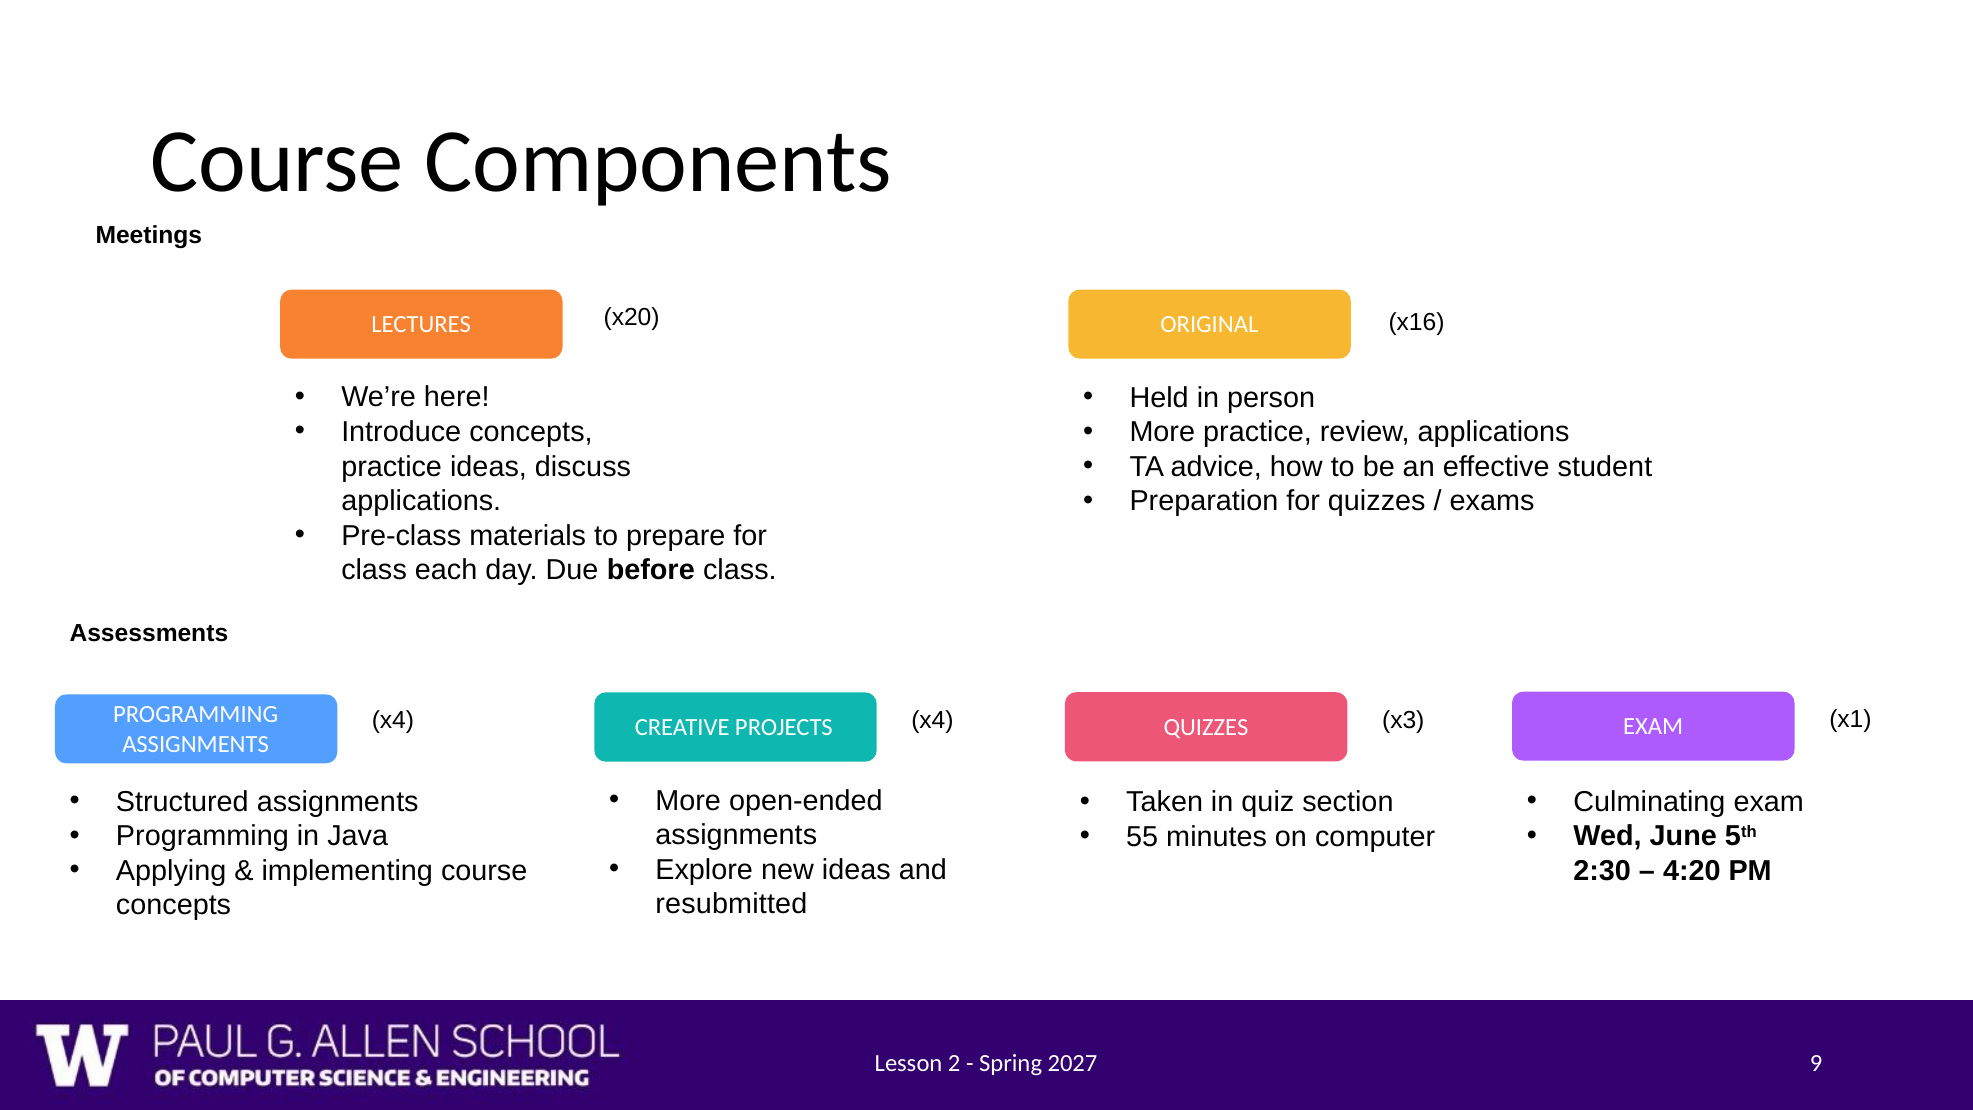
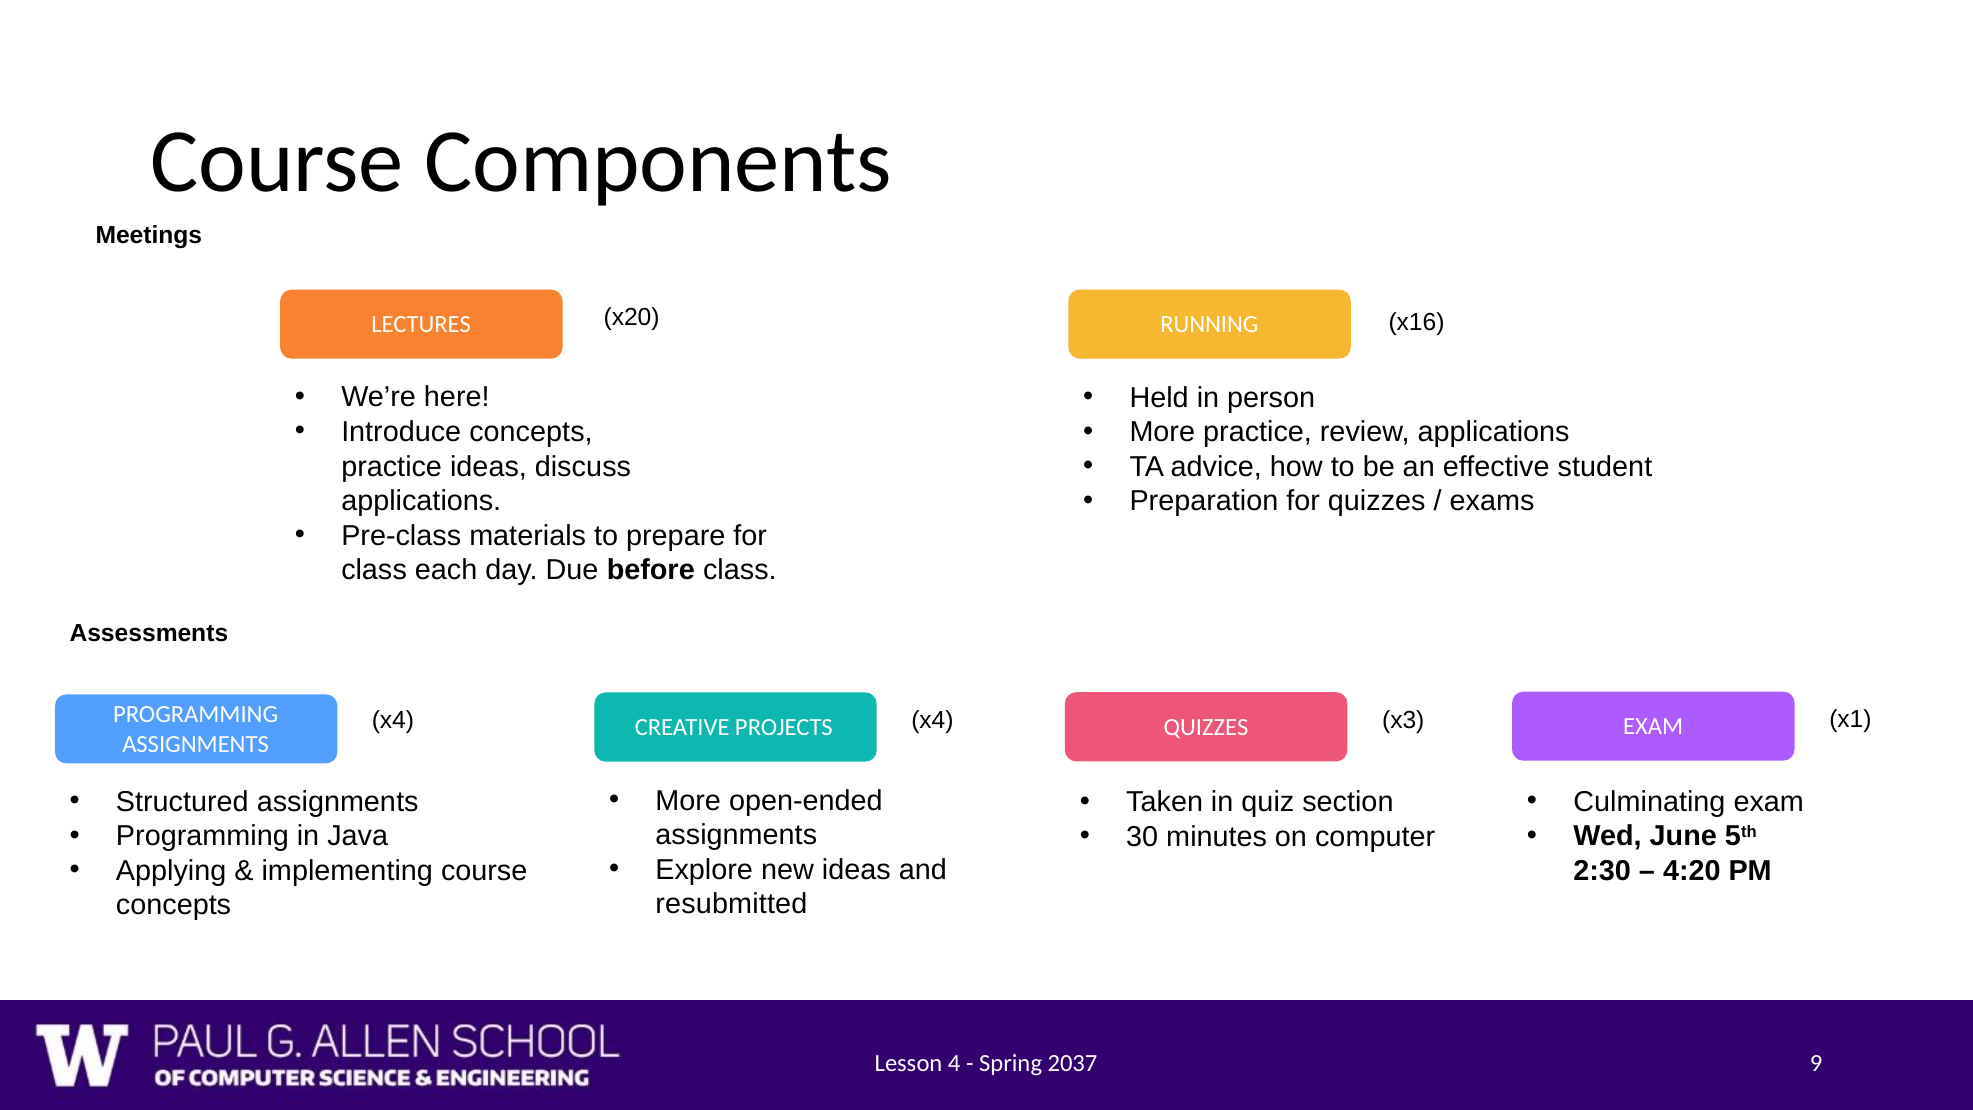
ORIGINAL: ORIGINAL -> RUNNING (1209, 324)
55: 55 -> 30 (1142, 837)
2: 2 -> 4 (954, 1064)
2027: 2027 -> 2037 (1072, 1064)
